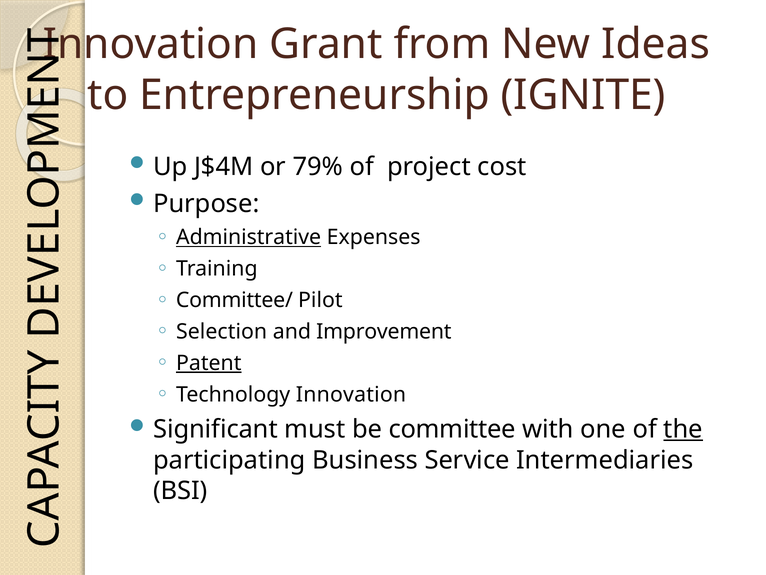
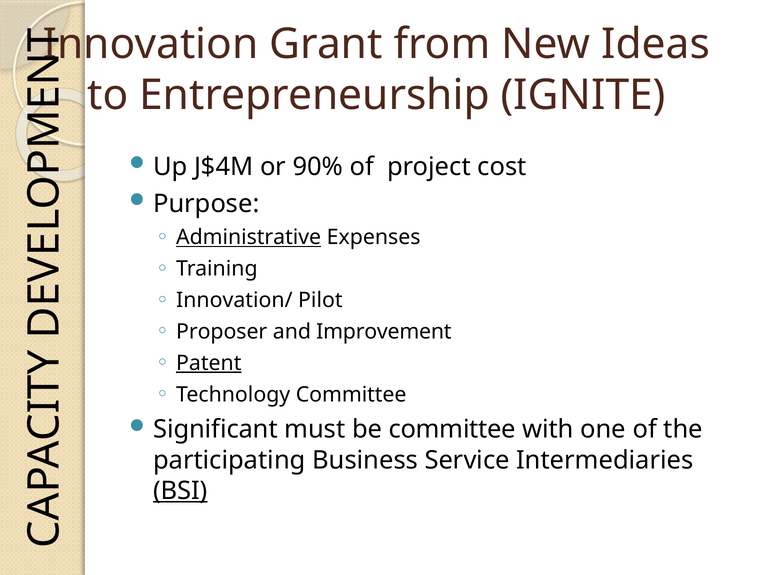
79%: 79% -> 90% (318, 166)
Committee/: Committee/ -> Innovation/ (234, 300)
Selection: Selection -> Proposer (222, 331)
Technology Innovation: Innovation -> Committee (351, 394)
the underline: present -> none (683, 429)
BSI underline: none -> present (180, 490)
